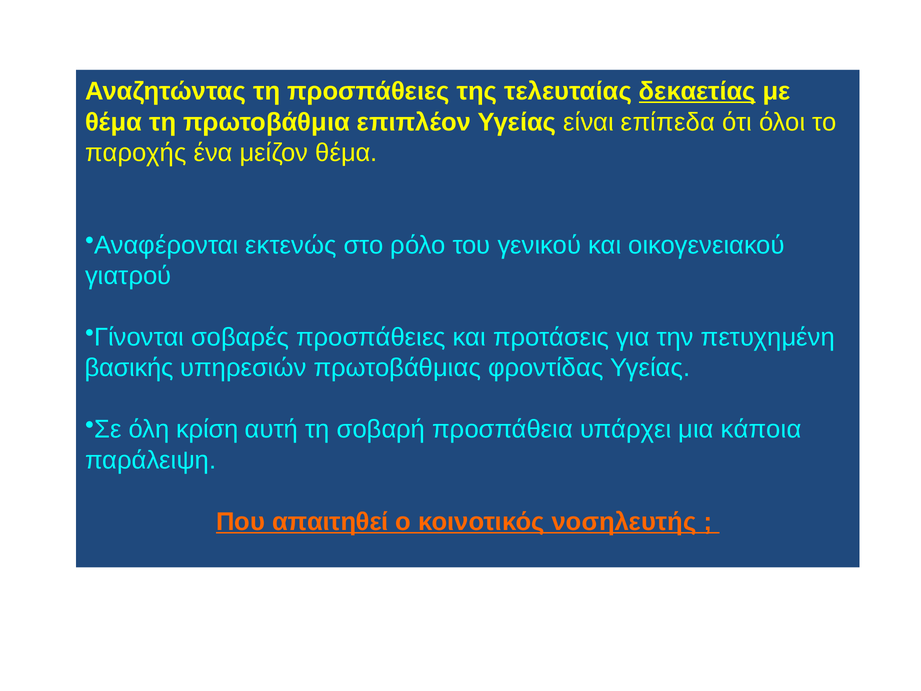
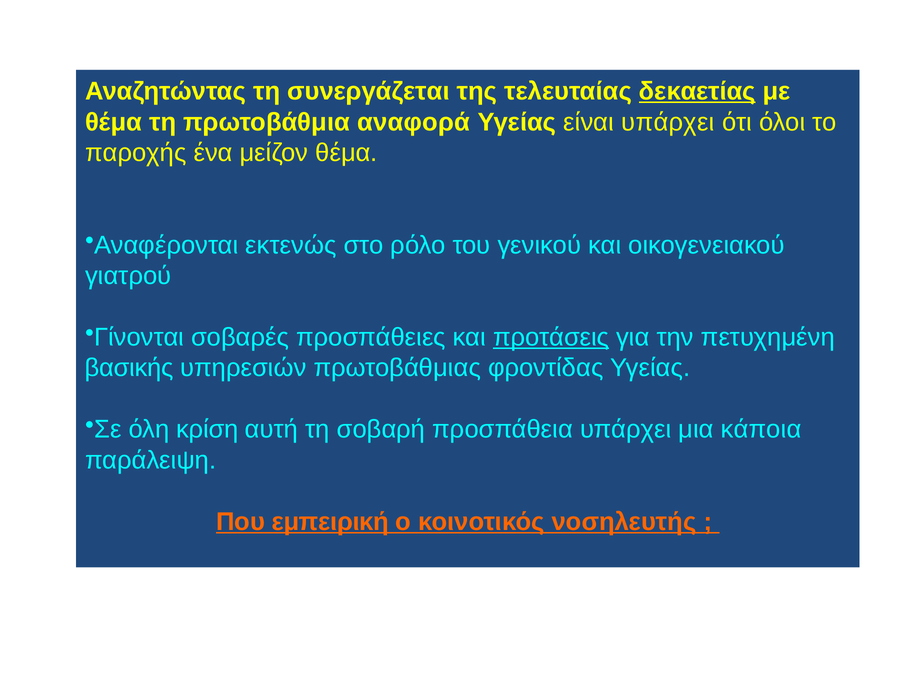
τη προσπάθειες: προσπάθειες -> συνεργάζεται (368, 91)
επιπλέον: επιπλέον -> αναφορά (414, 122)
είναι επίπεδα: επίπεδα -> υπάρχει (668, 122)
προτάσεις underline: none -> present (551, 337)
απαιτηθεί: απαιτηθεί -> εμπειρική (330, 521)
